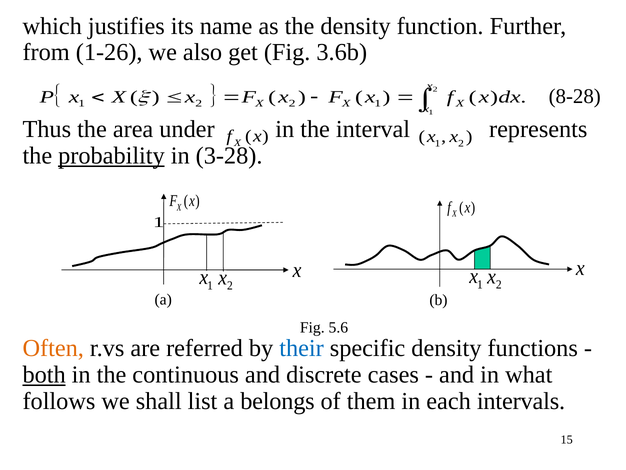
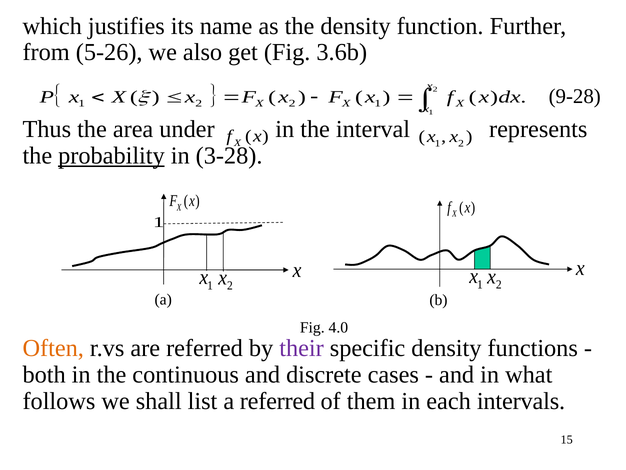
1-26: 1-26 -> 5-26 (109, 52)
8-28: 8-28 -> 9-28 (575, 96)
5.6: 5.6 -> 4.0 (338, 327)
their colour: blue -> purple (302, 348)
both underline: present -> none (44, 374)
a belongs: belongs -> referred (278, 401)
